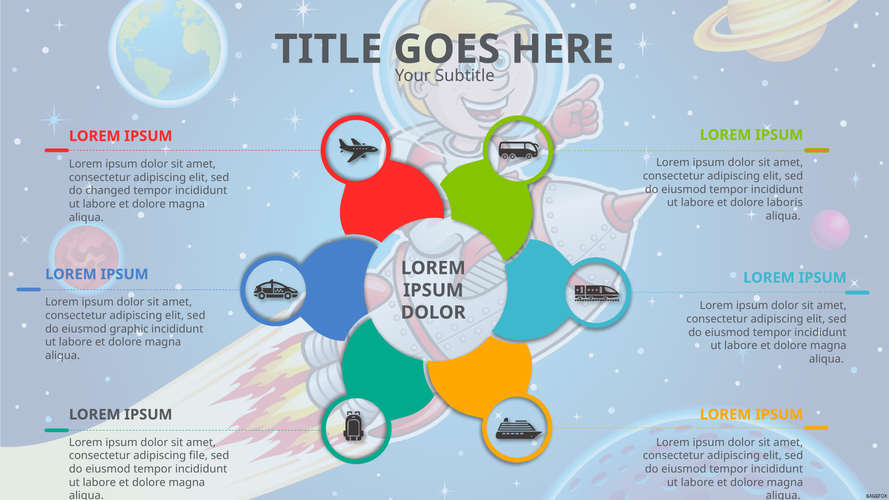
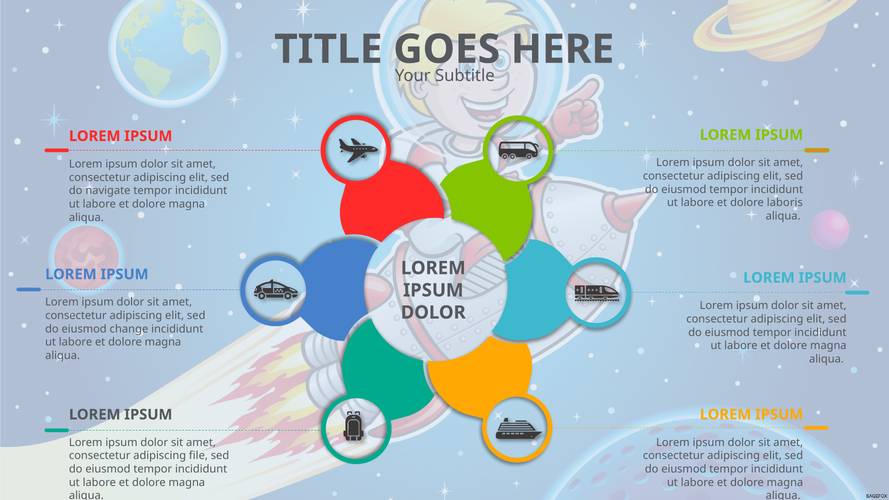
changed: changed -> navigate (108, 191)
graphic: graphic -> change (129, 329)
